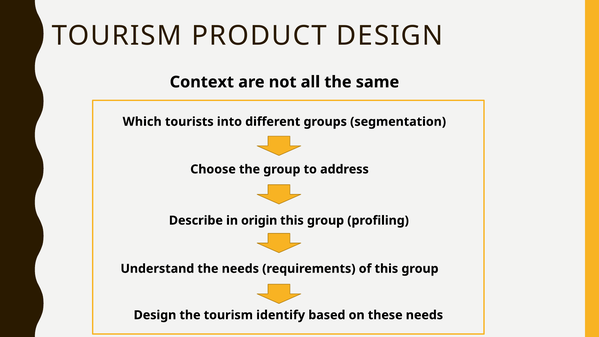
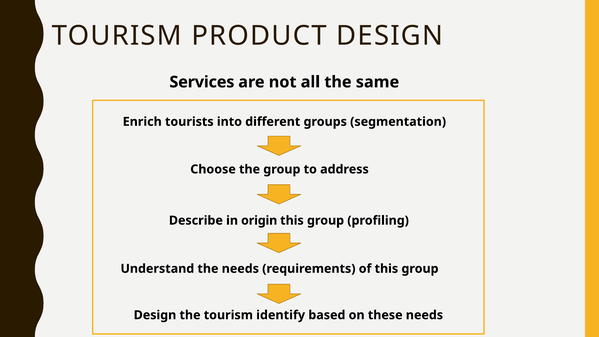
Context: Context -> Services (202, 82)
Which: Which -> Enrich (142, 122)
